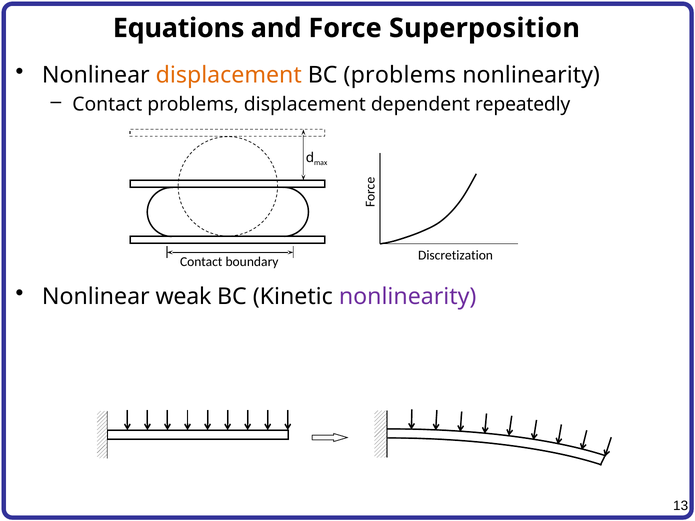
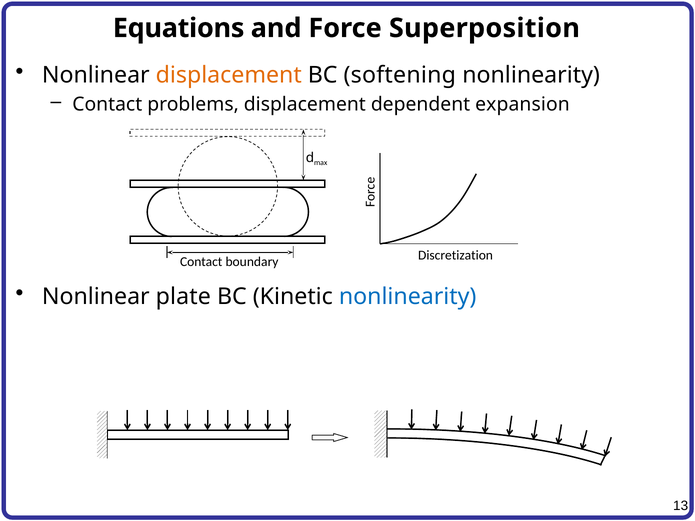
BC problems: problems -> softening (400, 75)
repeatedly: repeatedly -> expansion (522, 104)
weak: weak -> plate (183, 297)
nonlinearity colour: purple -> blue (408, 297)
